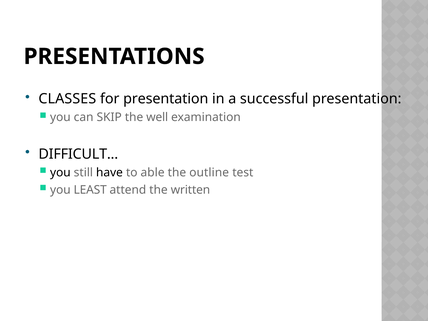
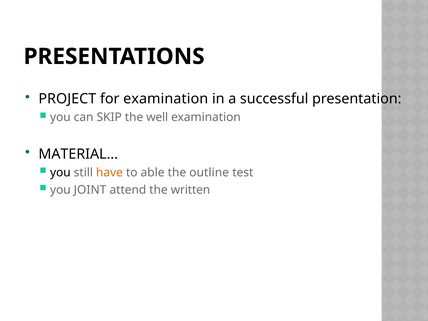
CLASSES: CLASSES -> PROJECT (67, 99)
for presentation: presentation -> examination (166, 99)
DIFFICULT: DIFFICULT -> MATERIAL (78, 154)
have colour: black -> orange (109, 173)
LEAST: LEAST -> JOINT (90, 190)
